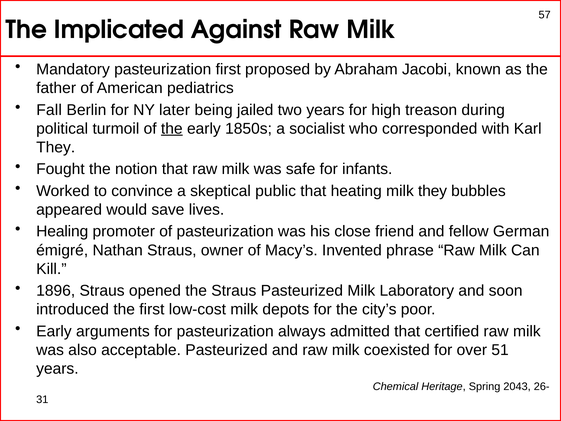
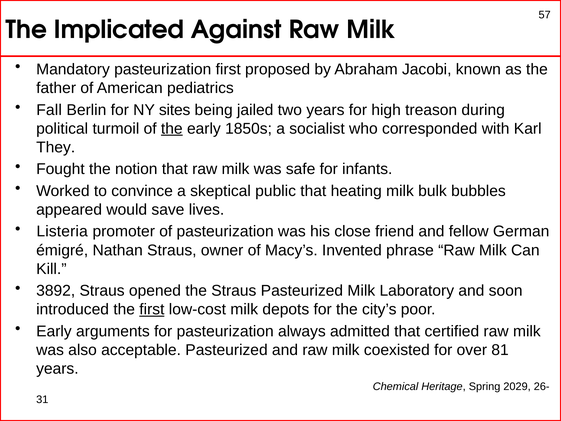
later: later -> sites (175, 110)
milk they: they -> bulk (432, 191)
Healing: Healing -> Listeria (62, 231)
1896: 1896 -> 3892 (56, 291)
first underline: none -> present (152, 309)
51: 51 -> 81 (500, 350)
2043: 2043 -> 2029 (517, 386)
